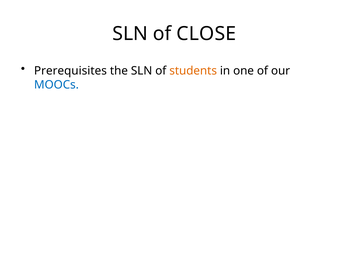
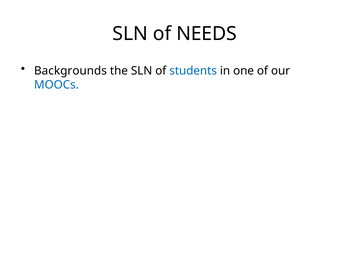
CLOSE: CLOSE -> NEEDS (207, 34)
Prerequisites: Prerequisites -> Backgrounds (70, 71)
students colour: orange -> blue (193, 71)
